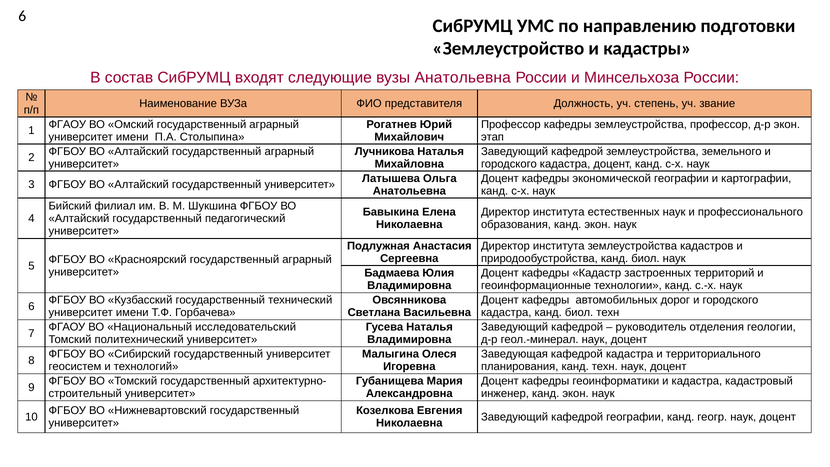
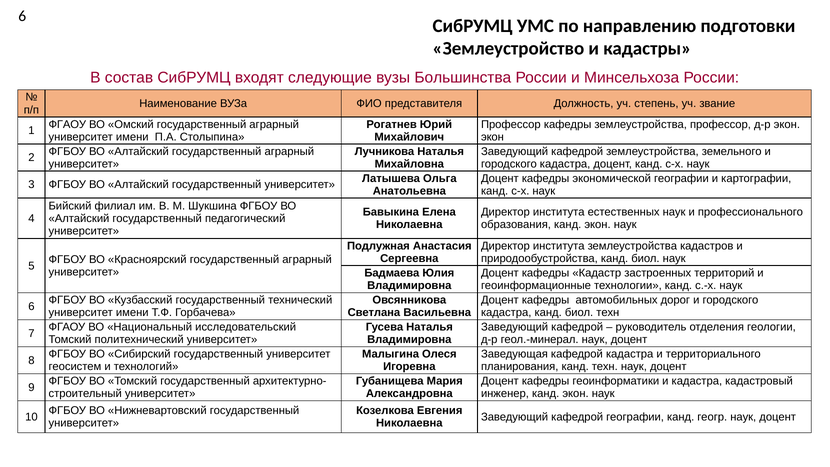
вузы Анатольевна: Анатольевна -> Большинства (463, 77)
этап: этап -> экон (492, 137)
